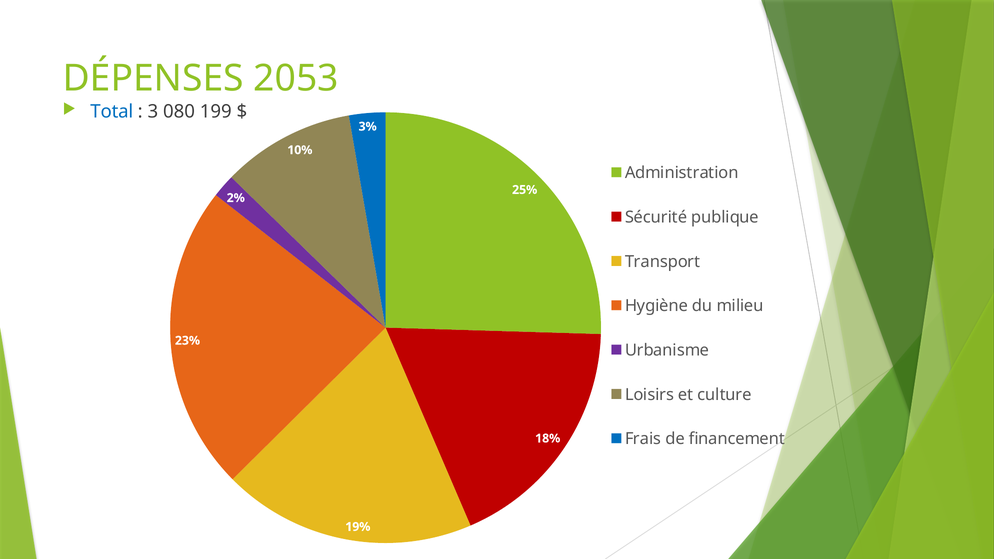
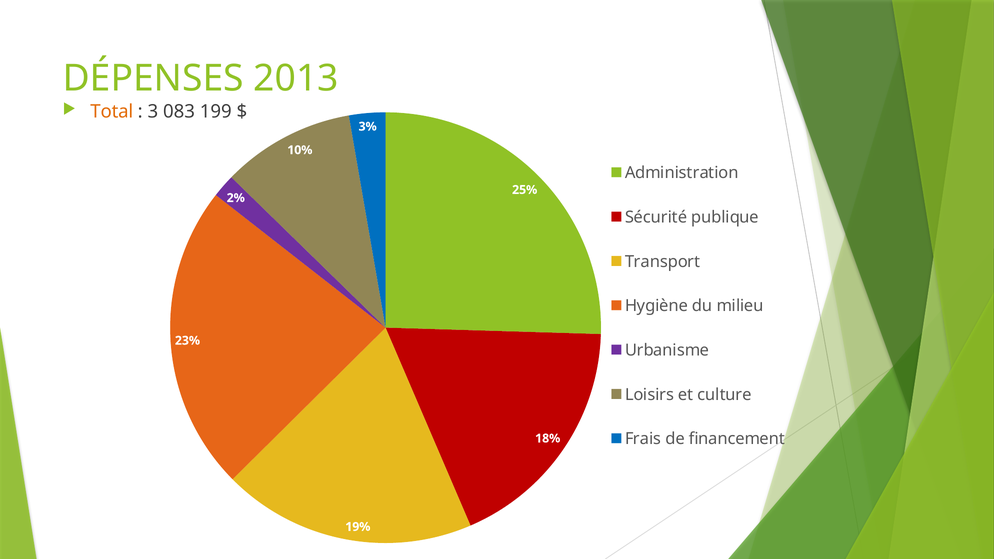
2053: 2053 -> 2013 (296, 78)
Total colour: blue -> orange (112, 112)
080: 080 -> 083 (179, 112)
